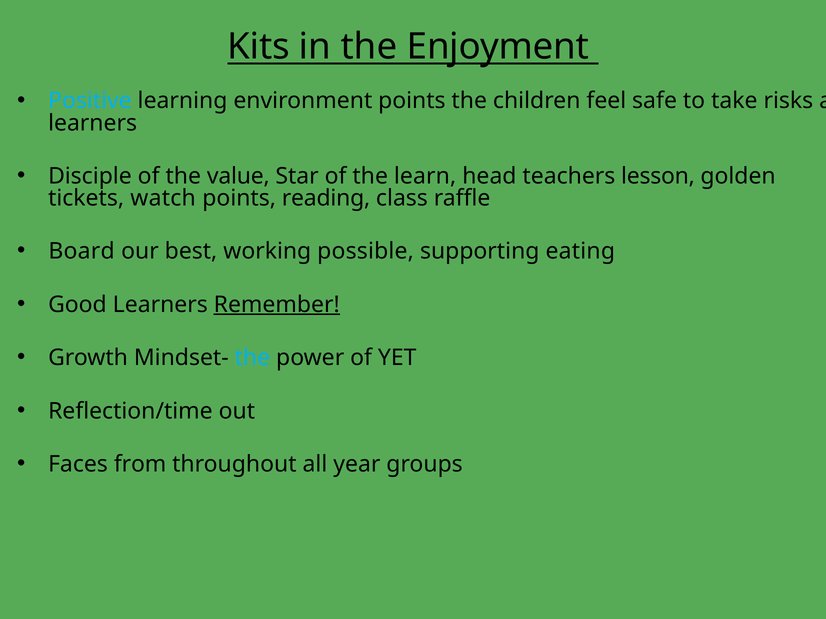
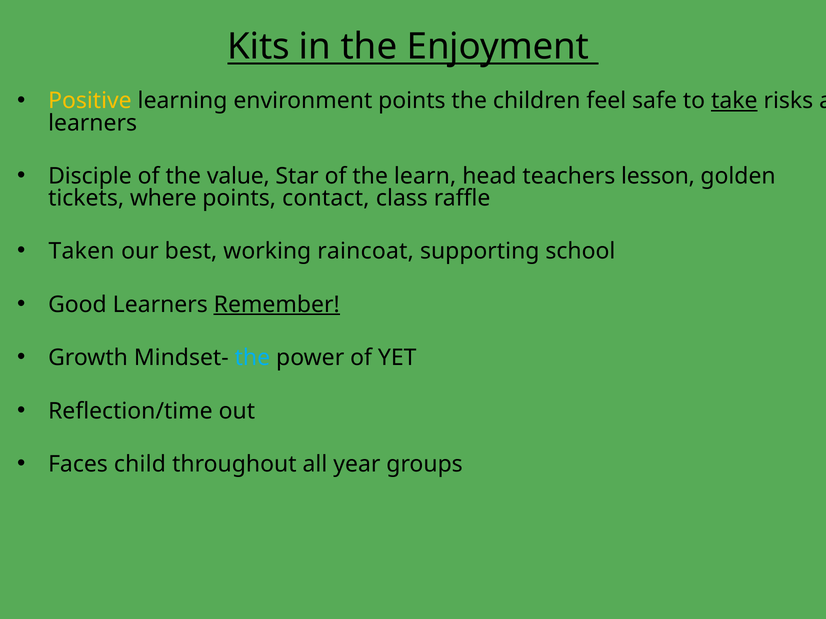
Positive colour: light blue -> yellow (90, 101)
take underline: none -> present (734, 101)
watch: watch -> where (163, 198)
reading: reading -> contact (326, 198)
Board: Board -> Taken (82, 252)
possible: possible -> raincoat (366, 252)
eating: eating -> school (580, 252)
from: from -> child (140, 465)
